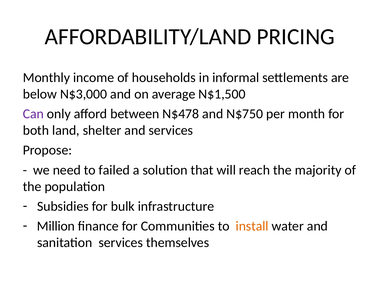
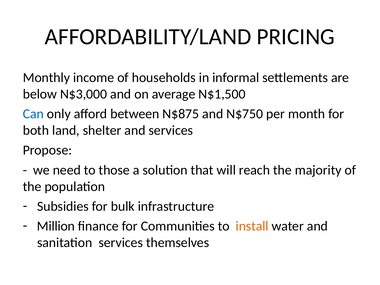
Can colour: purple -> blue (33, 114)
N$478: N$478 -> N$875 (181, 114)
failed: failed -> those (114, 170)
